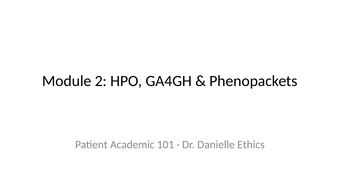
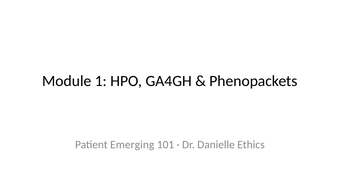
2: 2 -> 1 (101, 81)
Academic: Academic -> Emerging (132, 145)
